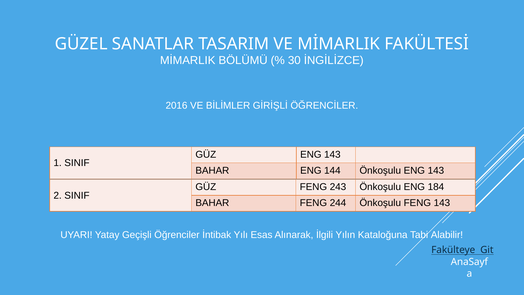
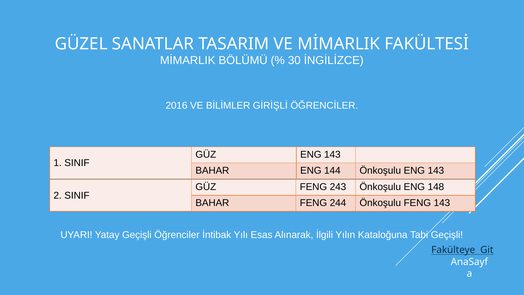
184: 184 -> 148 (436, 187)
Tabi Alabilir: Alabilir -> Geçişli (447, 235)
